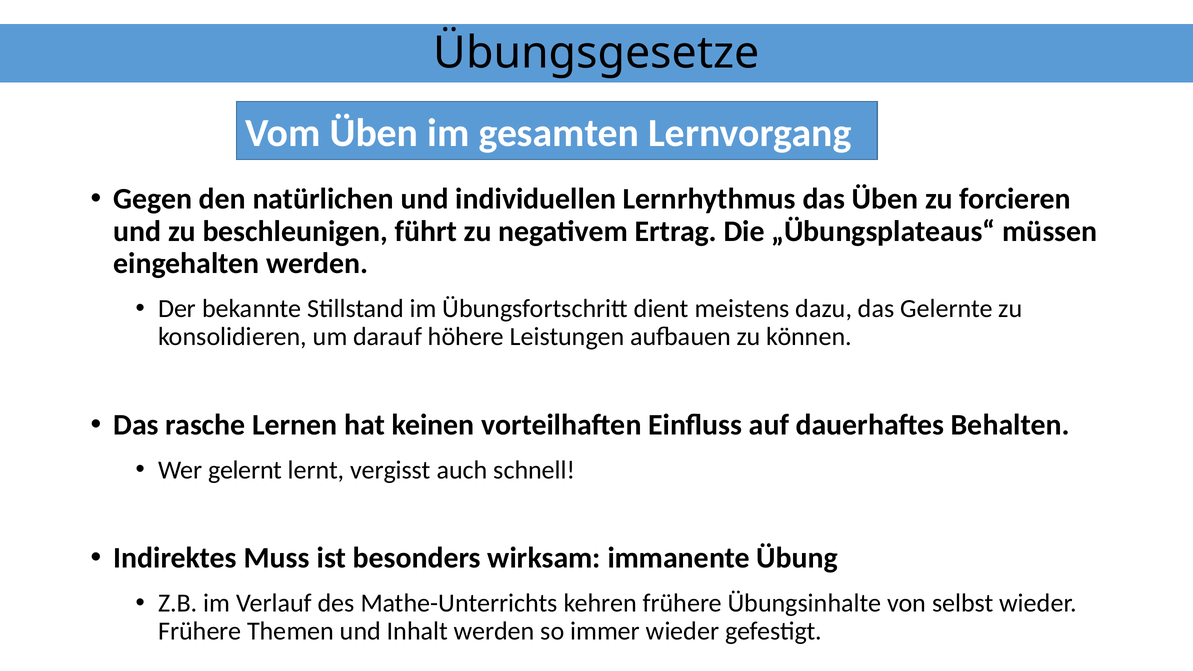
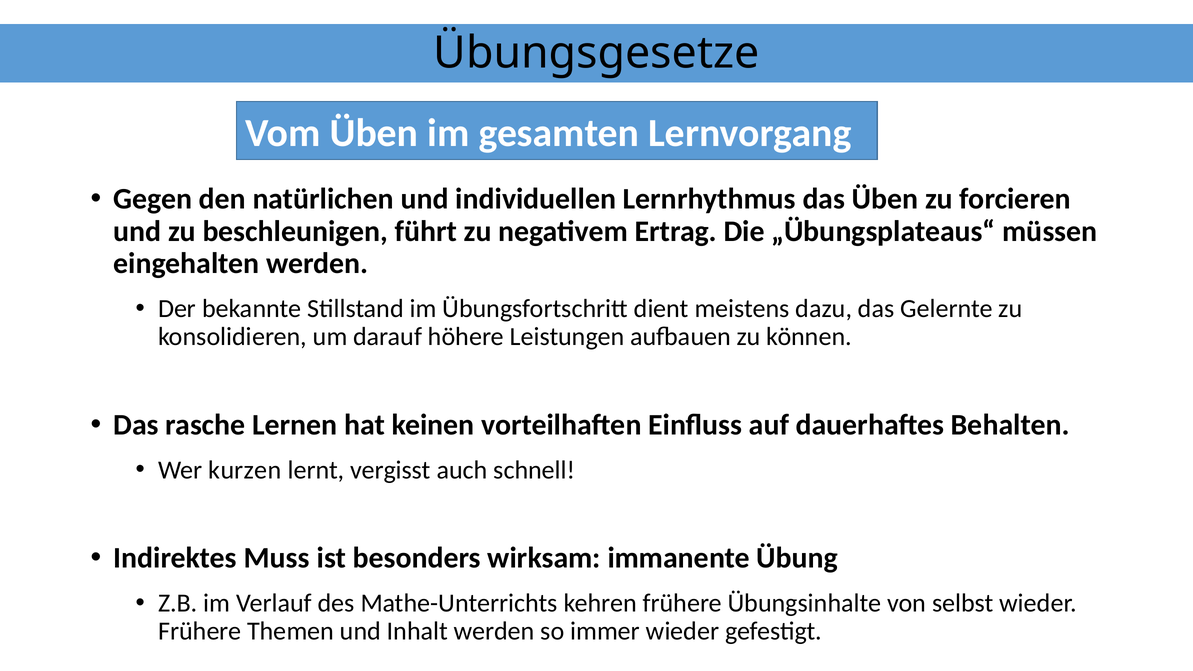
gelernt: gelernt -> kurzen (245, 470)
